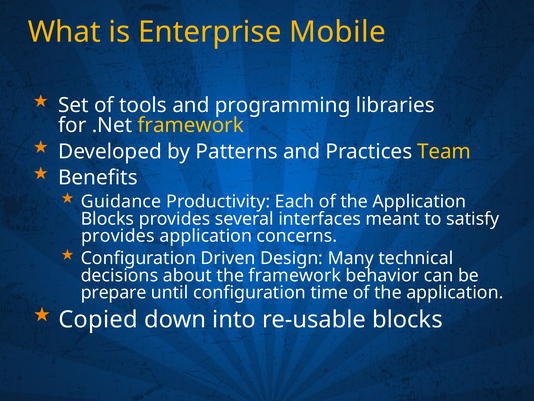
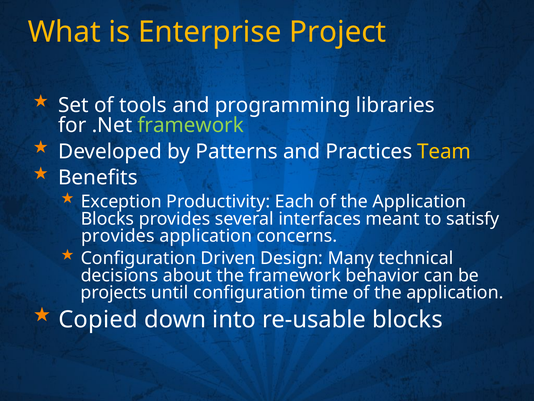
Mobile: Mobile -> Project (338, 32)
framework colour: yellow -> light green (191, 125)
Guidance: Guidance -> Exception (121, 202)
prepare: prepare -> projects (114, 292)
